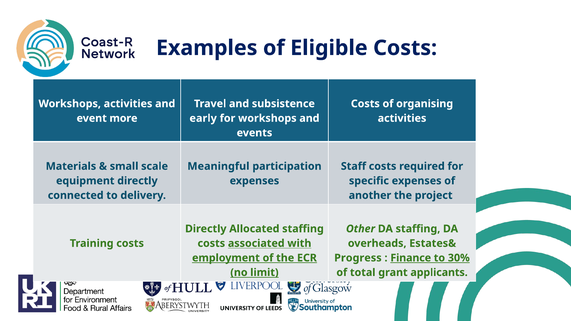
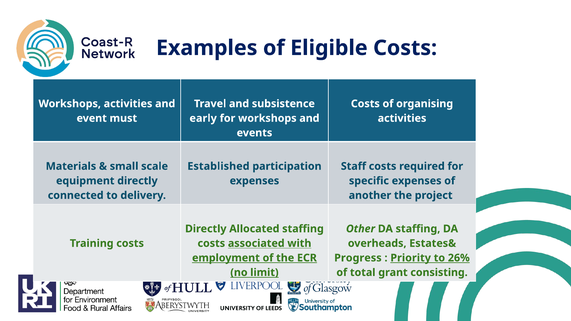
more: more -> must (123, 118)
Meaningful: Meaningful -> Established (218, 166)
Finance: Finance -> Priority (411, 258)
30%: 30% -> 26% (459, 258)
applicants: applicants -> consisting (439, 273)
